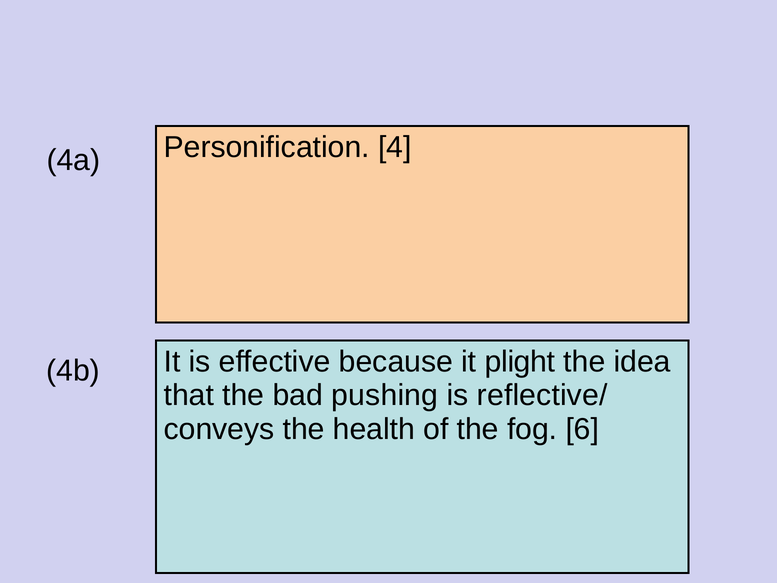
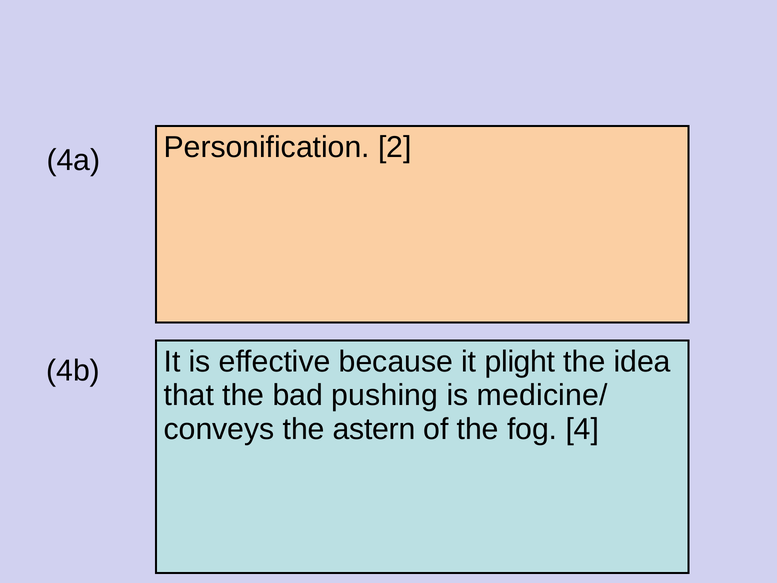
4: 4 -> 2 (395, 147)
reflective/: reflective/ -> medicine/ (542, 395)
health: health -> astern (374, 429)
6: 6 -> 4 (582, 429)
